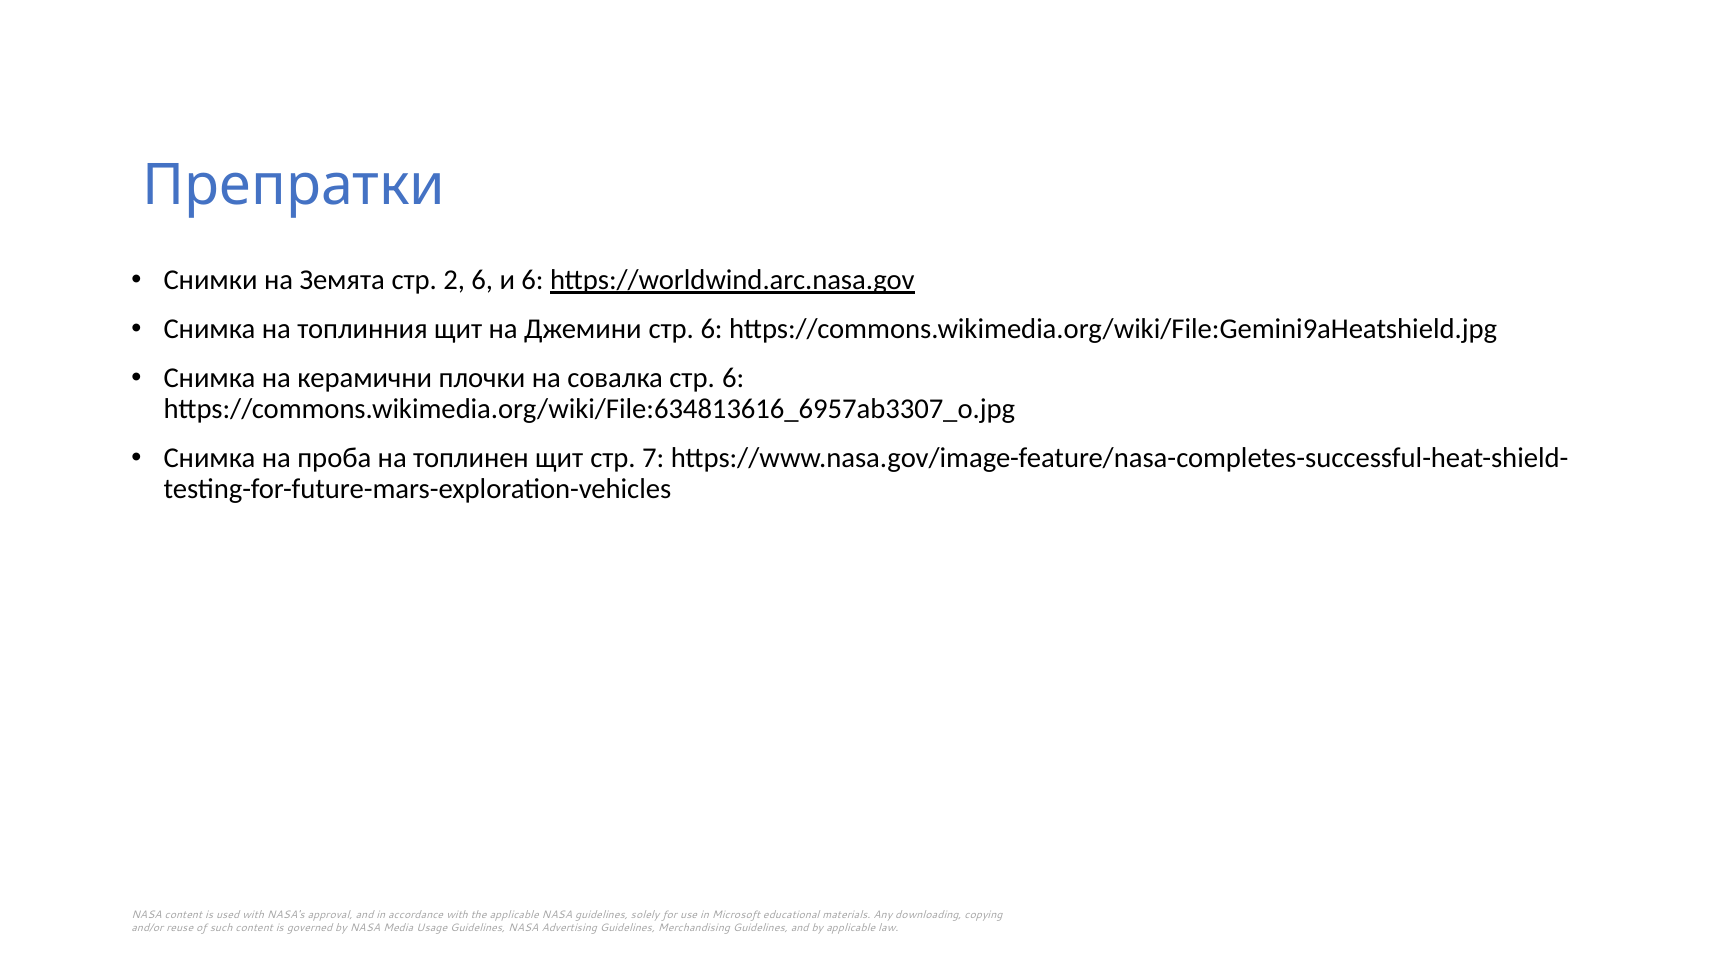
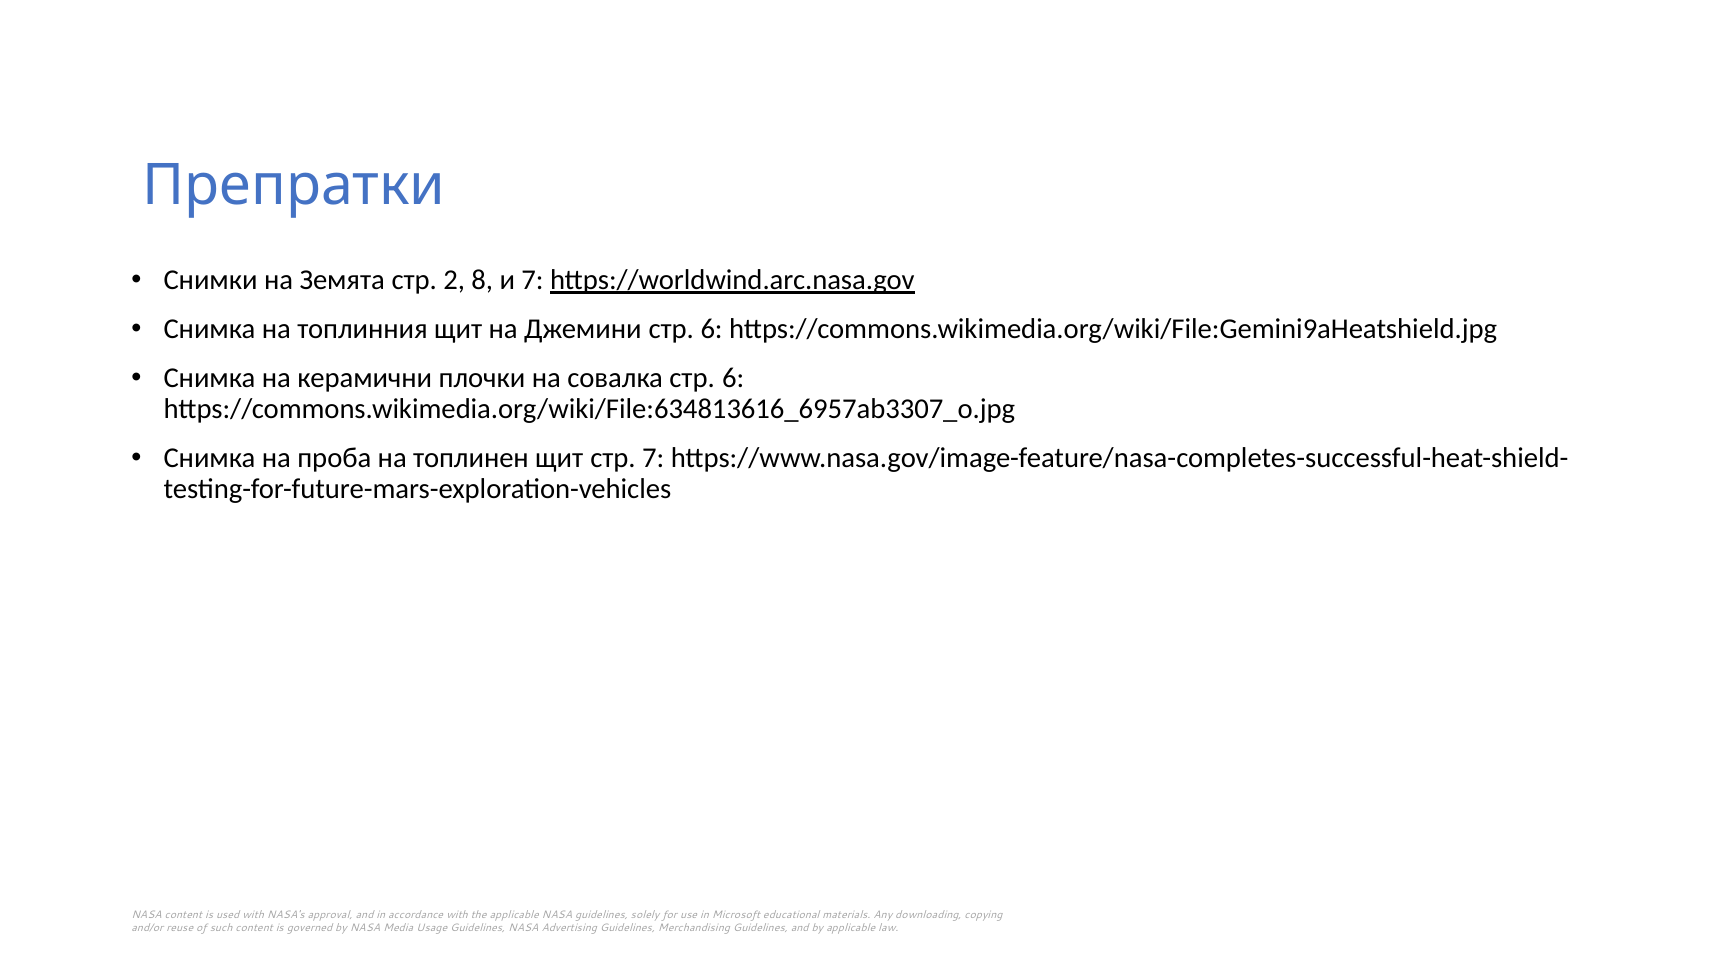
2 6: 6 -> 8 (482, 280)
и 6: 6 -> 7 (532, 280)
